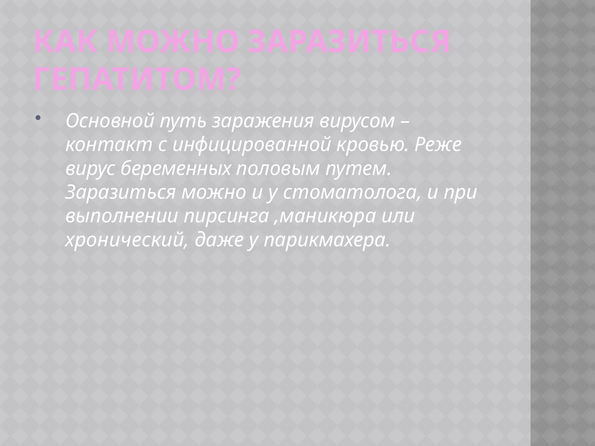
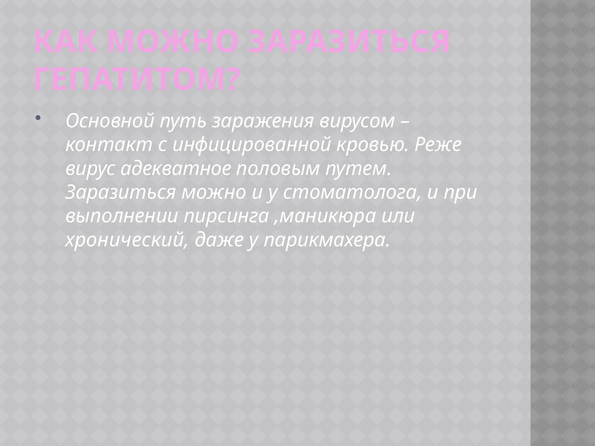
беременных: беременных -> адекватное (176, 169)
